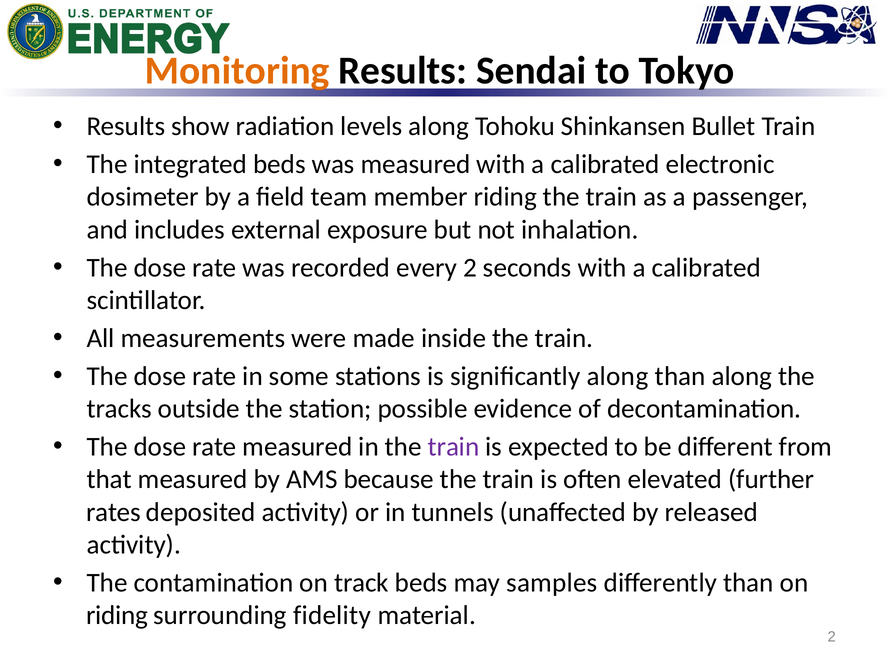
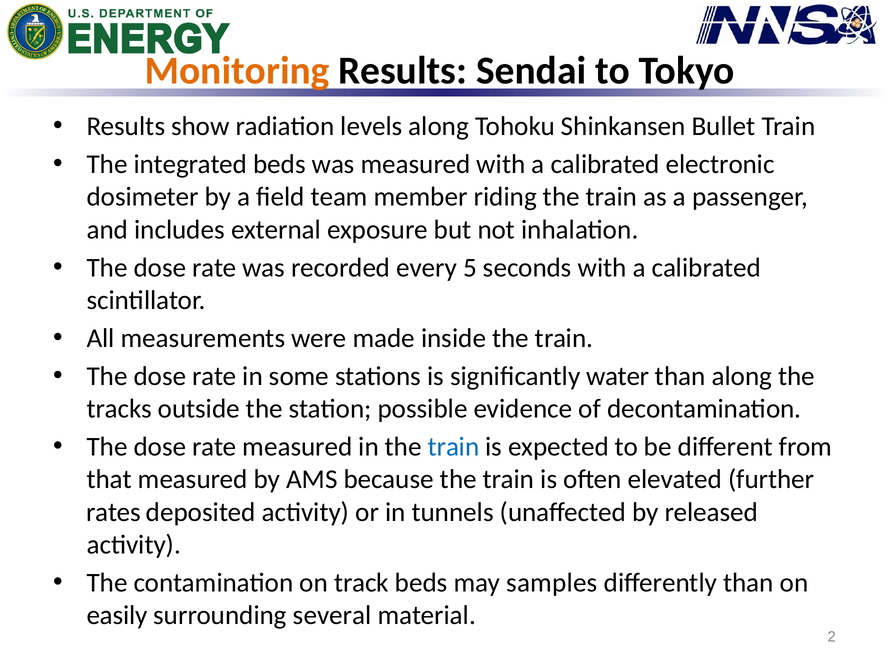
every 2: 2 -> 5 (470, 268)
significantly along: along -> water (618, 376)
train colour: purple -> blue (454, 447)
riding: riding -> easily (117, 615)
fidelity: fidelity -> several (332, 615)
